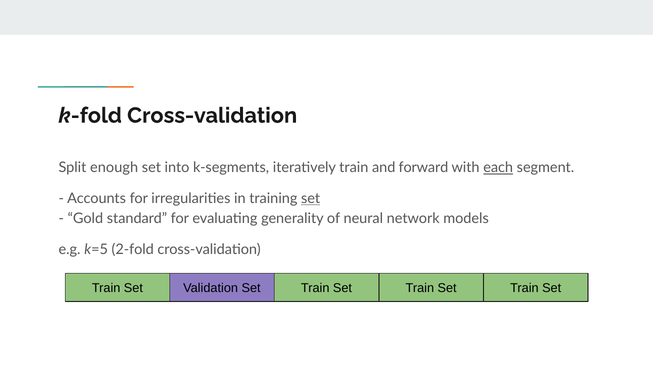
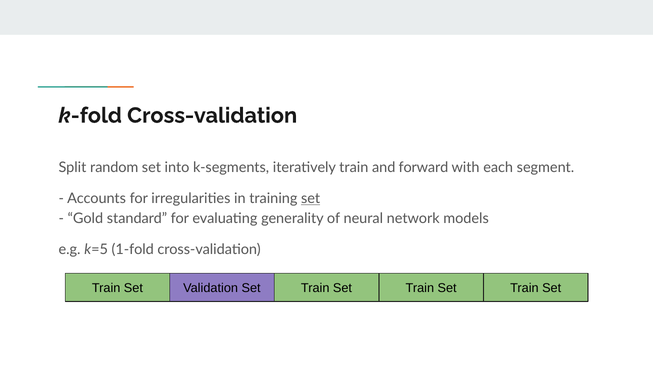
enough: enough -> random (114, 167)
each underline: present -> none (498, 167)
2-fold: 2-fold -> 1-fold (133, 249)
